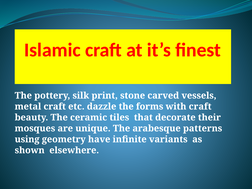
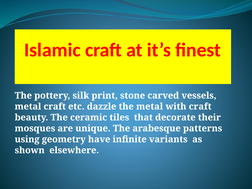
the forms: forms -> metal (150, 106)
